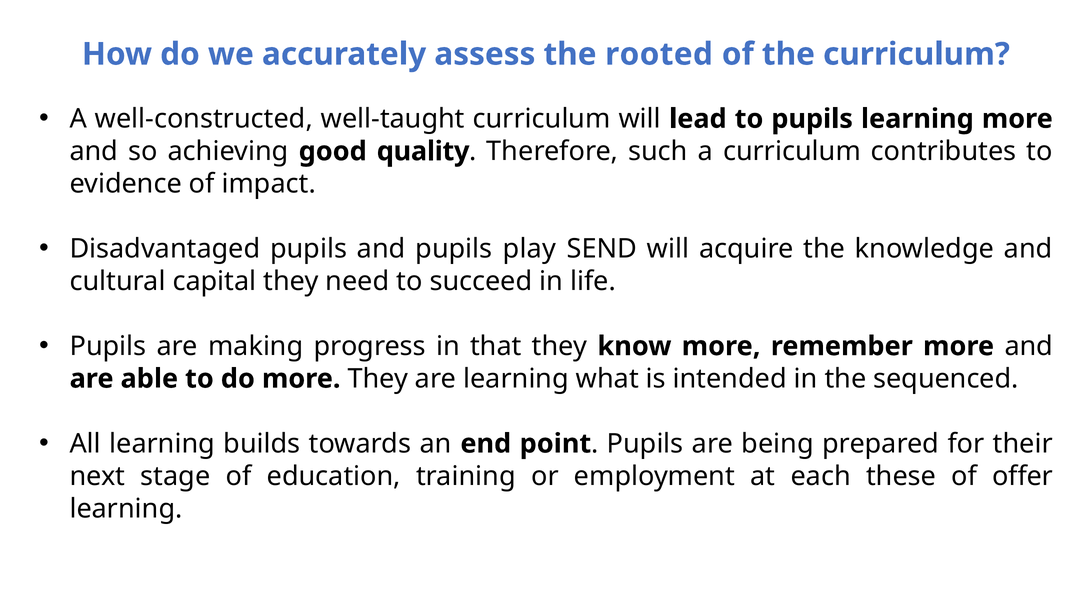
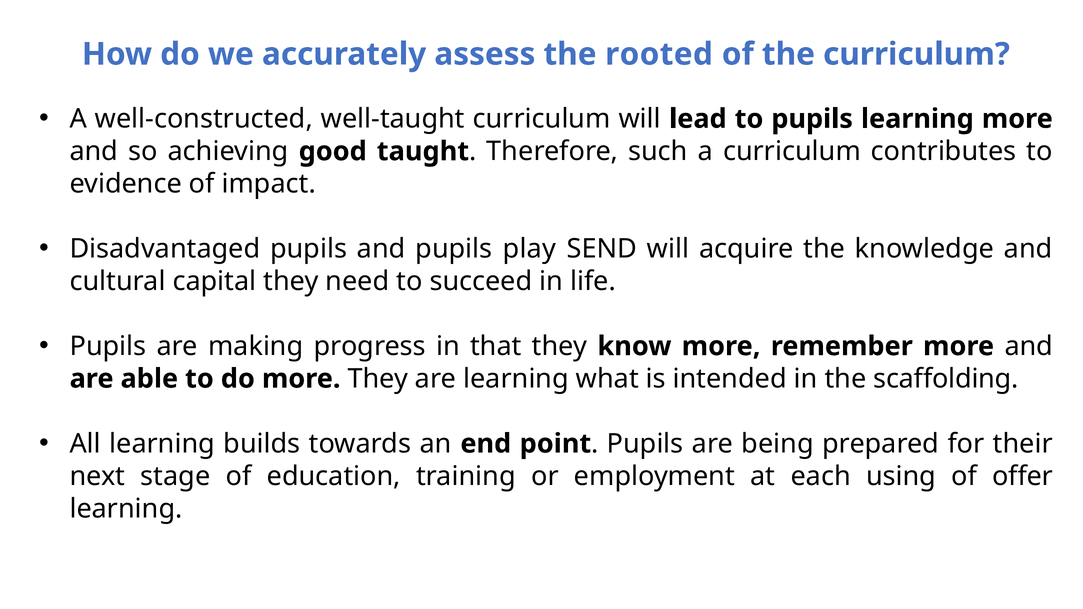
quality: quality -> taught (423, 151)
sequenced: sequenced -> scaffolding (946, 379)
these: these -> using (901, 476)
